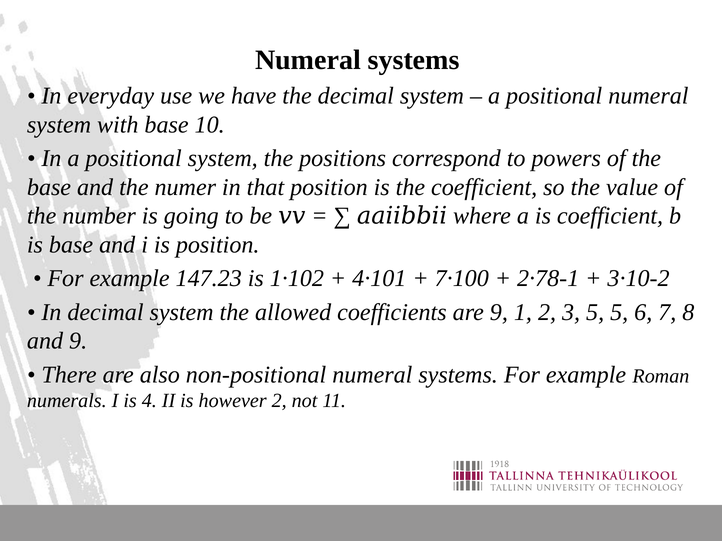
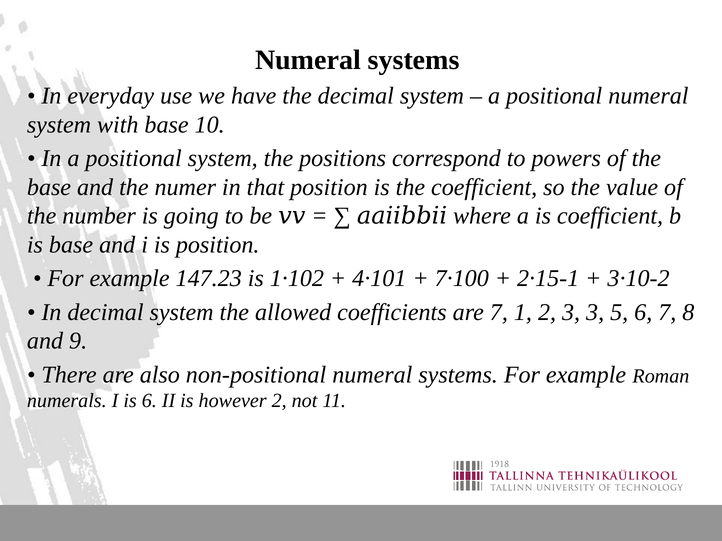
2·78-1: 2·78-1 -> 2·15-1 (548, 279)
are 9: 9 -> 7 (499, 312)
3 5: 5 -> 3 (595, 312)
is 4: 4 -> 6 (149, 401)
